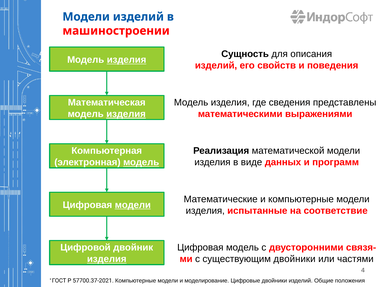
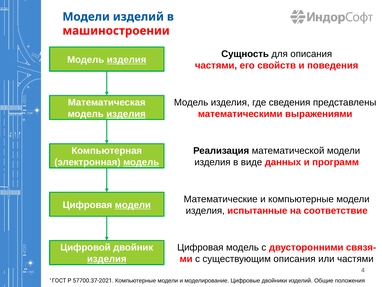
изделий: изделий -> частями (216, 65)
существующим двойники: двойники -> описания (295, 259)
